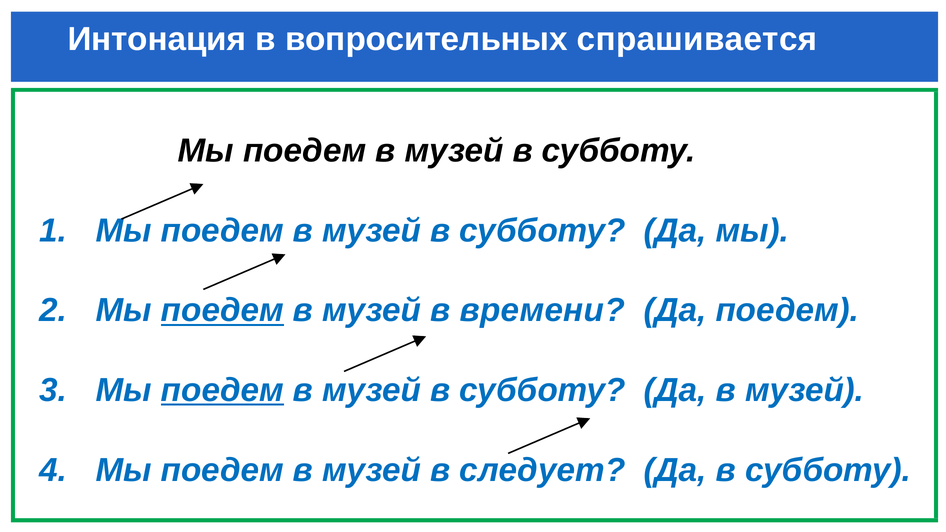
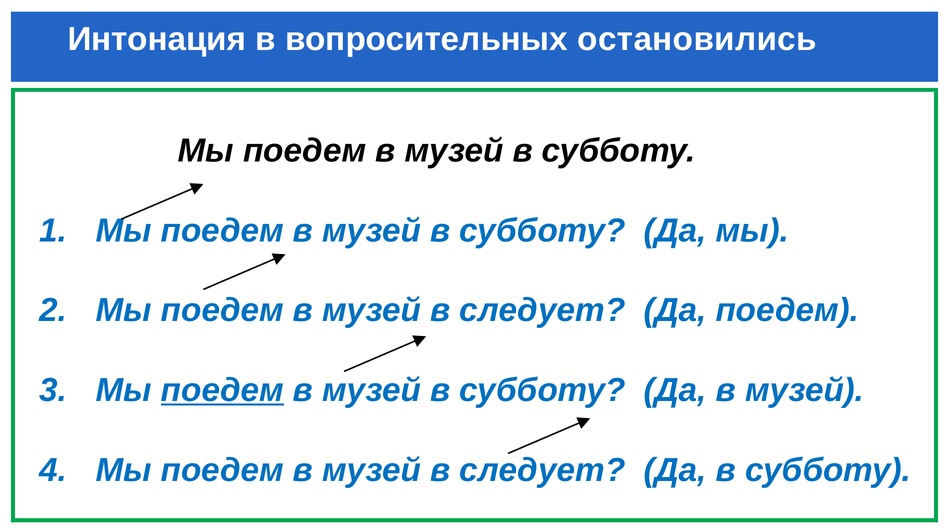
спрашивается: спрашивается -> остановились (697, 39)
поедем underline: present -> none (222, 311)
времени: времени -> следует (542, 311)
